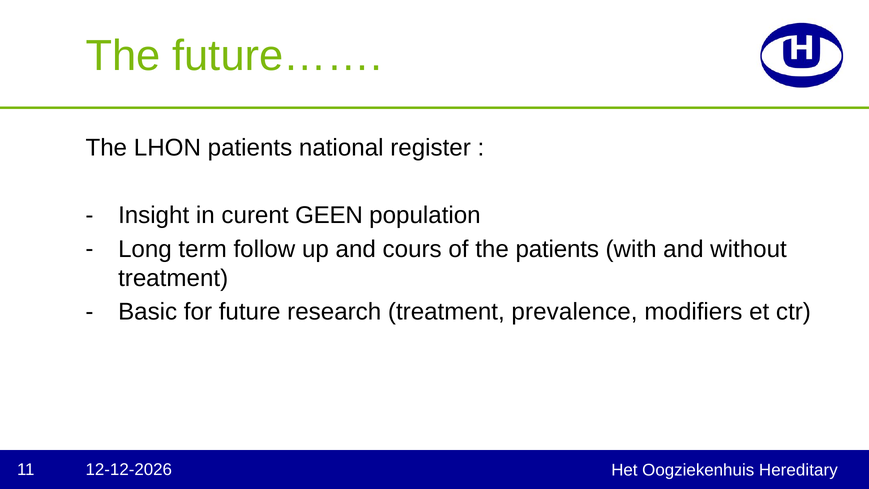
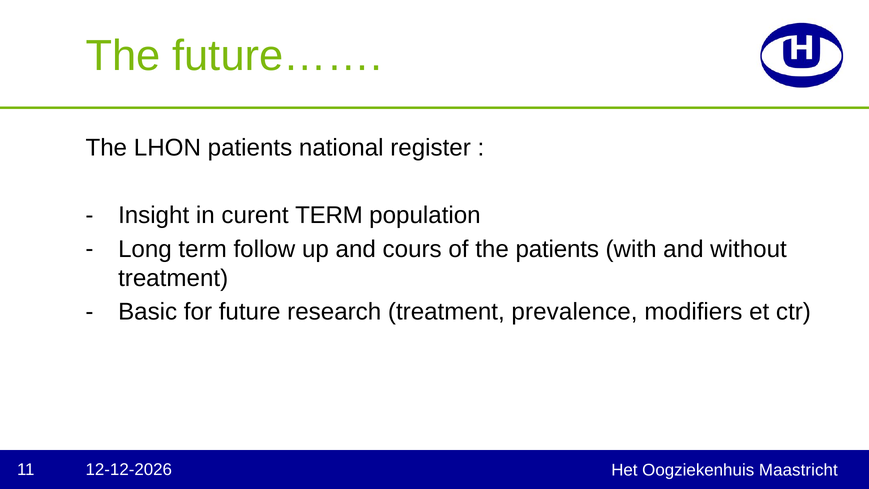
curent GEEN: GEEN -> TERM (329, 215)
Hereditary: Hereditary -> Maastricht (798, 470)
